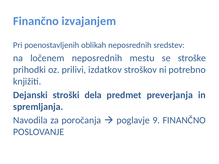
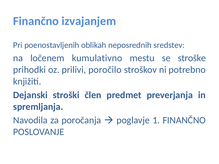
ločenem neposrednih: neposrednih -> kumulativno (97, 58)
izdatkov: izdatkov -> poročilo (105, 70)
dela: dela -> člen (93, 95)
9: 9 -> 1 (156, 120)
